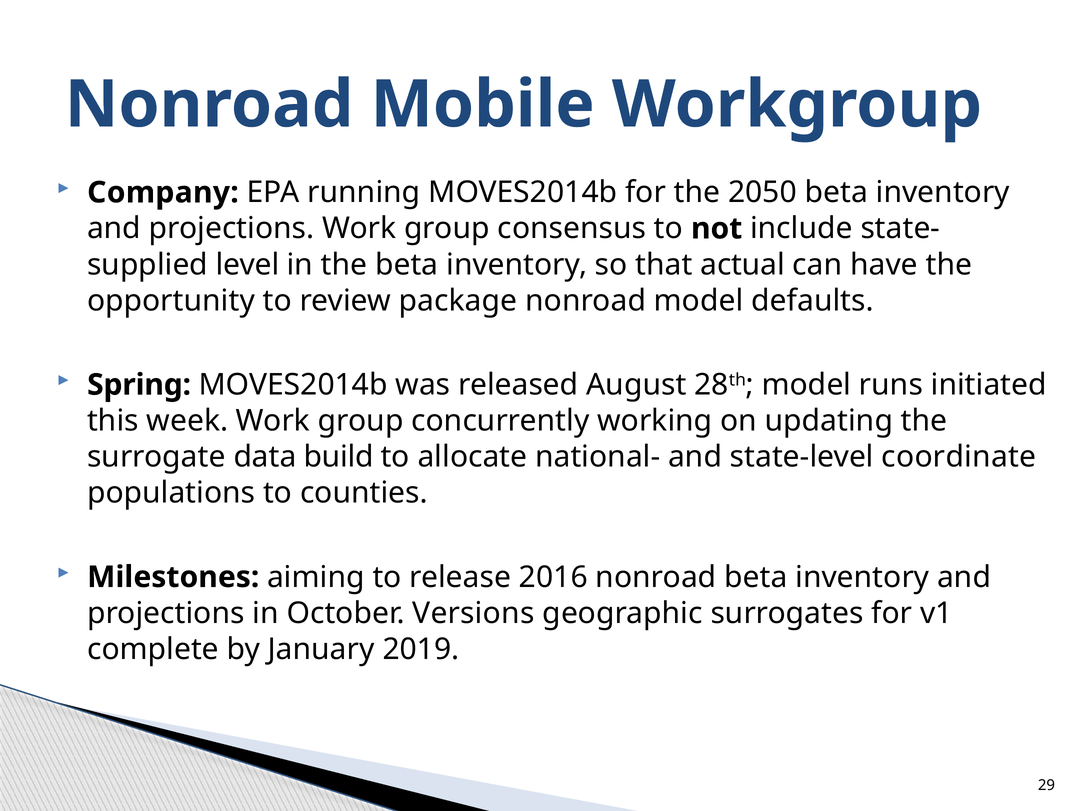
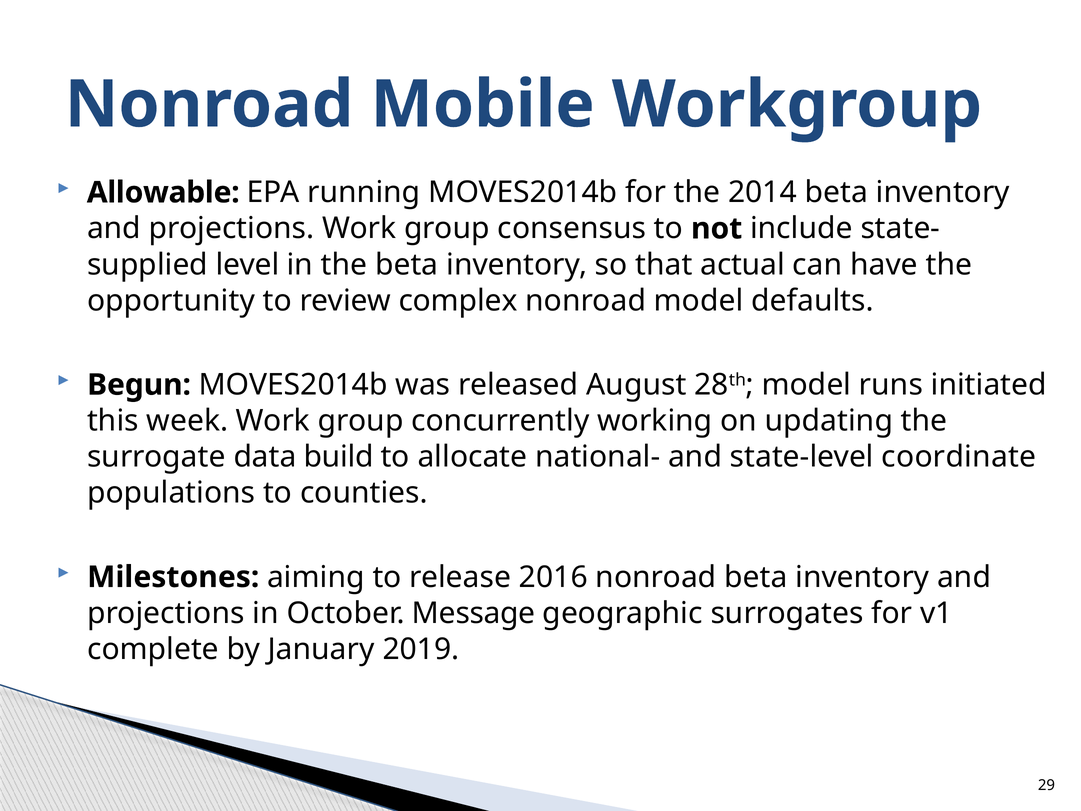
Company: Company -> Allowable (163, 192)
2050: 2050 -> 2014 (762, 192)
package: package -> complex (458, 301)
Spring: Spring -> Begun (139, 385)
Versions: Versions -> Message (474, 613)
